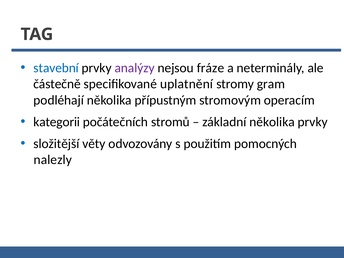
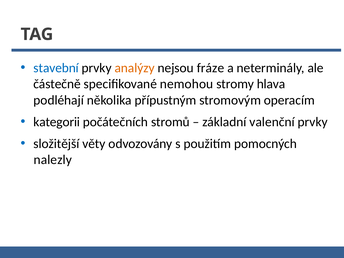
analýzy colour: purple -> orange (135, 68)
uplatnění: uplatnění -> nemohou (187, 84)
gram: gram -> hlava (271, 84)
základní několika: několika -> valenční (272, 122)
